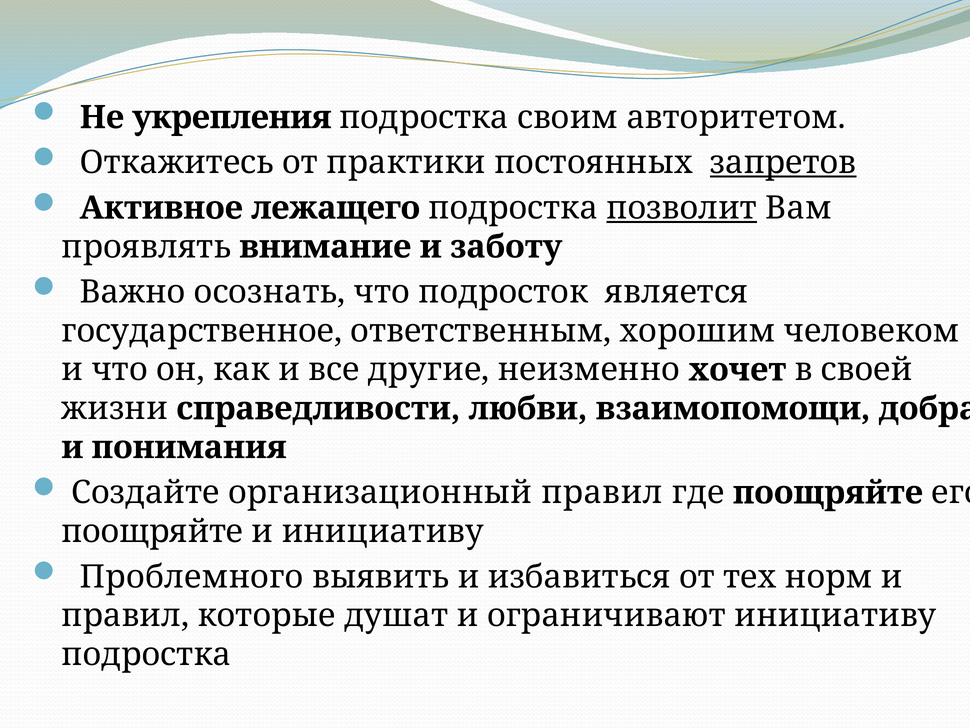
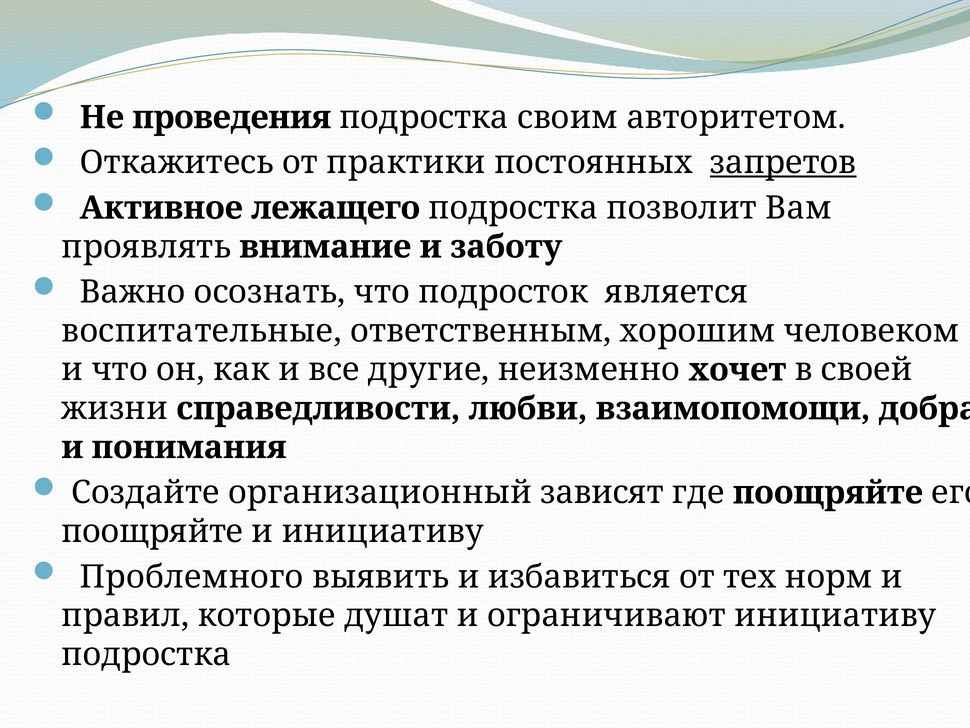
укрепления: укрепления -> проведения (232, 117)
позволит underline: present -> none (682, 208)
государственное: государственное -> воспитательные (202, 331)
организационный правил: правил -> зависят (602, 492)
